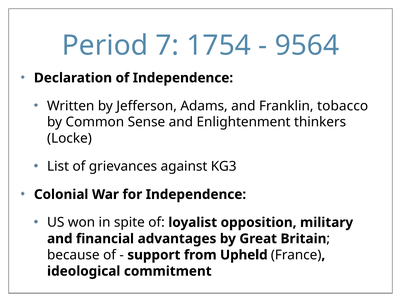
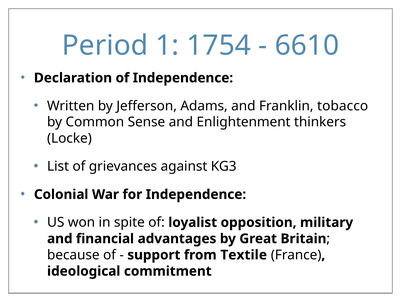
7: 7 -> 1 (167, 46)
9564: 9564 -> 6610 (307, 46)
Upheld: Upheld -> Textile (244, 255)
